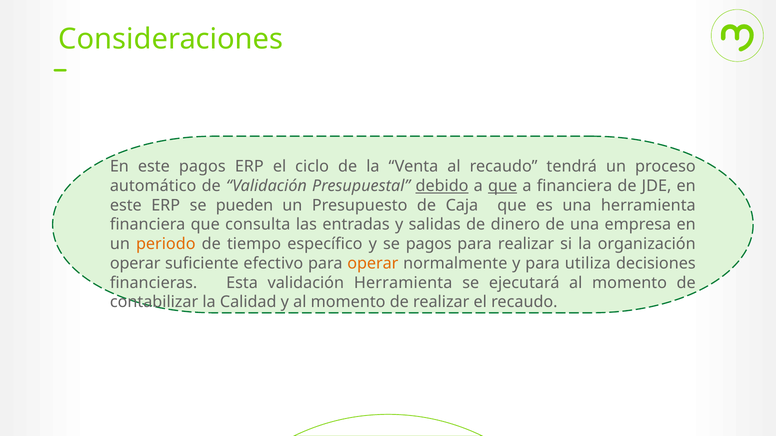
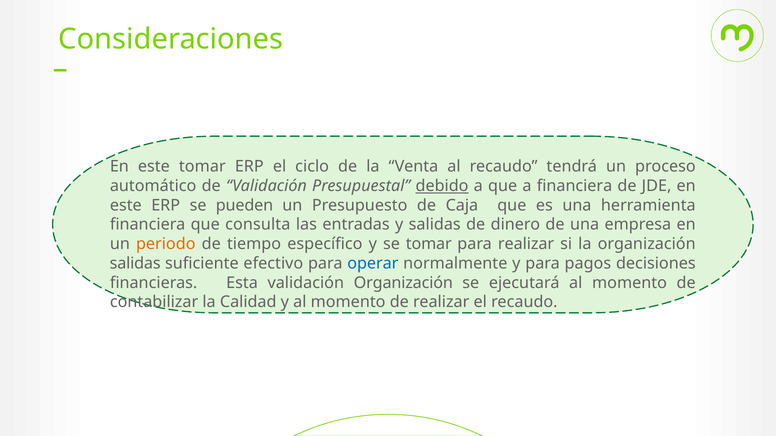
este pagos: pagos -> tomar (202, 167)
que underline: present -> none (503, 186)
se pagos: pagos -> tomar (429, 244)
operar: operar -> salidas (135, 264)
operar colour: orange -> blue (373, 264)
utiliza: utiliza -> pagos (588, 264)
validación Herramienta: Herramienta -> Organización (403, 283)
